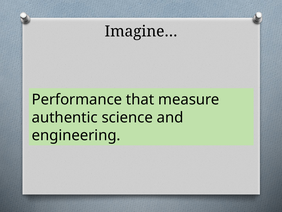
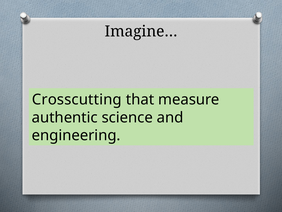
Performance: Performance -> Crosscutting (77, 99)
